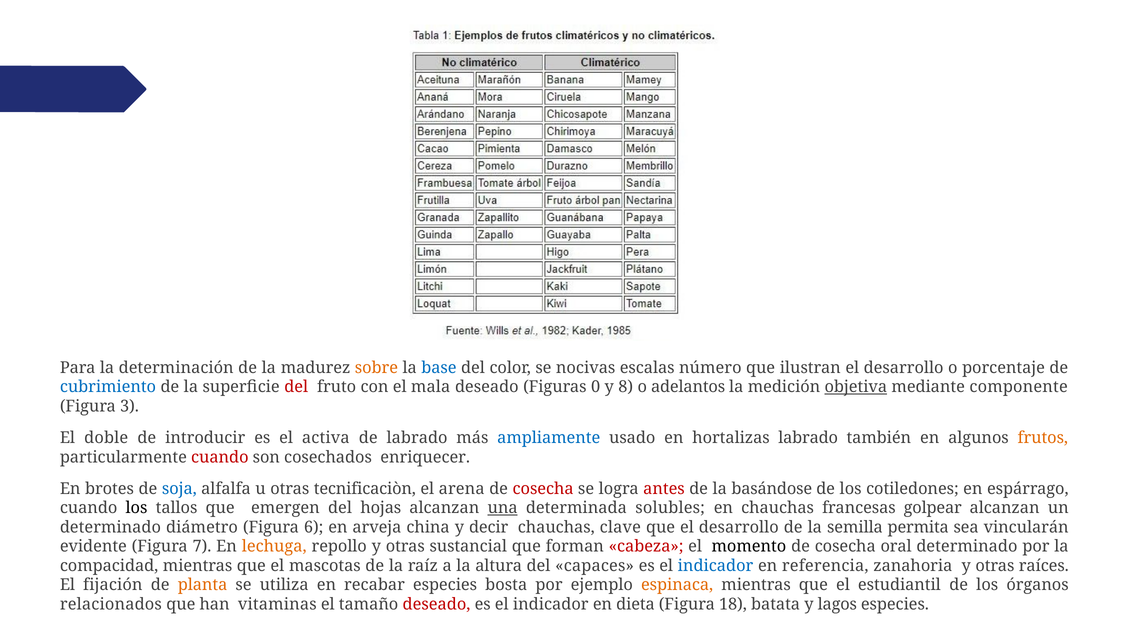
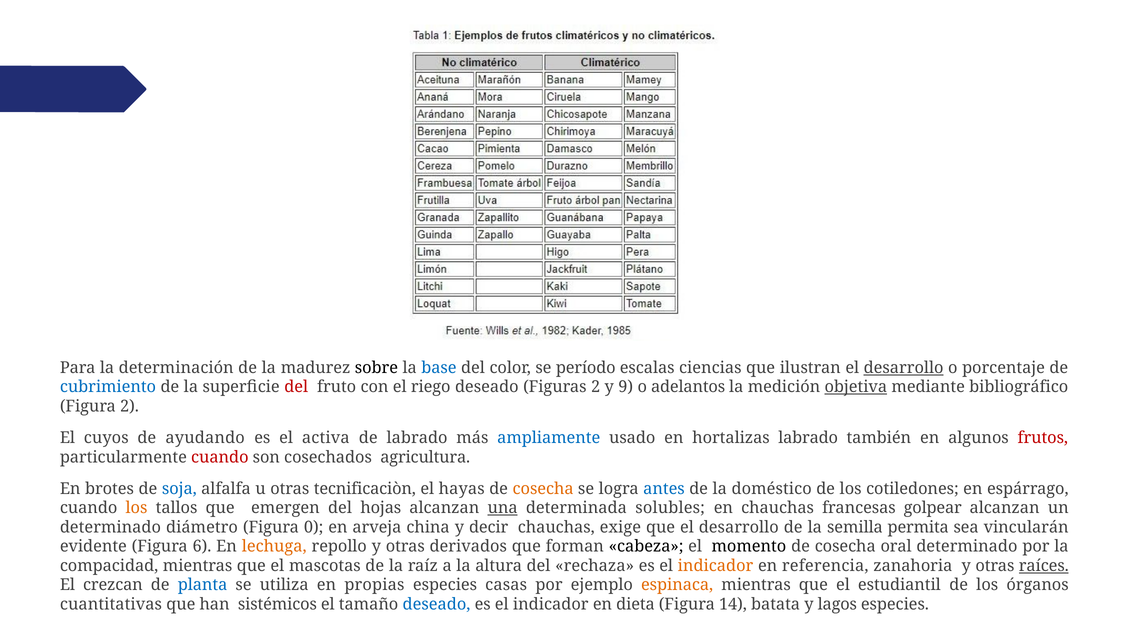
sobre colour: orange -> black (376, 368)
nocivas: nocivas -> período (586, 368)
número: número -> ciencias (710, 368)
desarrollo underline: none -> present (904, 368)
mala: mala -> riego (431, 387)
Figuras 0: 0 -> 2 (596, 387)
8: 8 -> 9 (626, 387)
componente: componente -> bibliográfico (1019, 387)
Figura 3: 3 -> 2 (129, 406)
doble: doble -> cuyos (106, 438)
introducir: introducir -> ayudando (205, 438)
frutos colour: orange -> red (1043, 438)
enriquecer: enriquecer -> agricultura (425, 457)
arena: arena -> hayas (462, 489)
cosecha colour: red -> orange (543, 489)
antes colour: red -> blue (664, 489)
basándose: basándose -> doméstico (772, 489)
los colour: black -> orange (136, 508)
6: 6 -> 0 (314, 527)
clave: clave -> exige (620, 527)
7: 7 -> 6 (202, 547)
sustancial: sustancial -> derivados (468, 547)
cabeza colour: red -> black (646, 547)
capaces: capaces -> rechaza (595, 566)
indicador colour: blue -> orange (716, 566)
raíces underline: none -> present (1044, 566)
fijación: fijación -> crezcan (113, 585)
planta colour: orange -> blue (203, 585)
recabar: recabar -> propias (374, 585)
bosta: bosta -> casas (506, 585)
relacionados: relacionados -> cuantitativas (111, 604)
vitaminas: vitaminas -> sistémicos (277, 604)
deseado colour: red -> blue (437, 604)
18: 18 -> 14 (733, 604)
